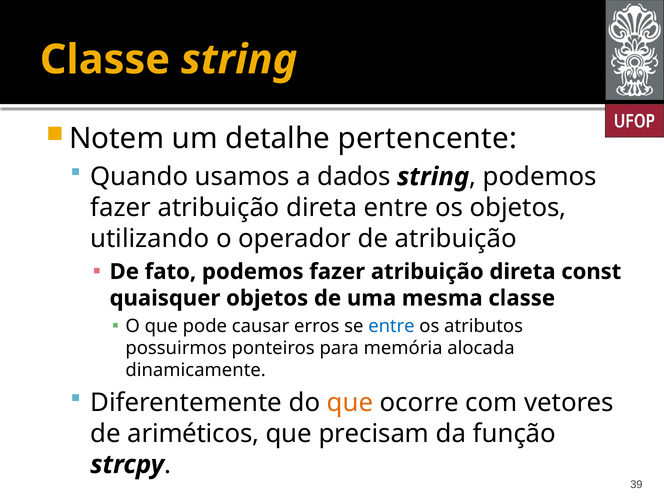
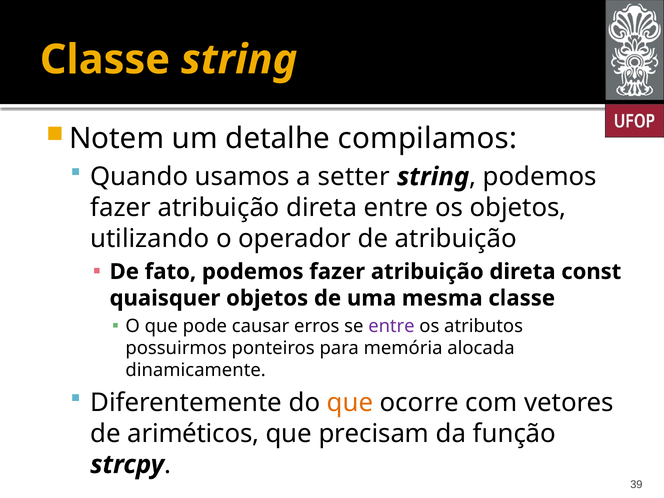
pertencente: pertencente -> compilamos (427, 139)
dados: dados -> setter (354, 177)
entre colour: blue -> purple (391, 326)
